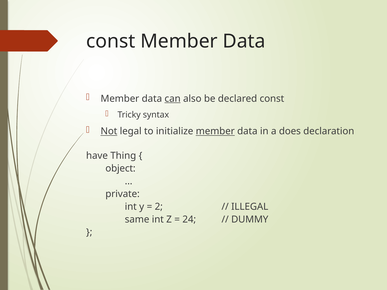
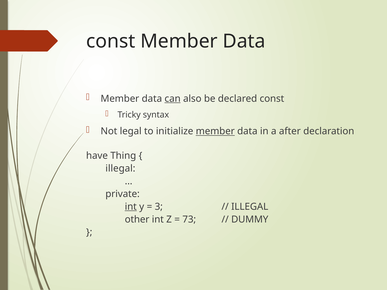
Not underline: present -> none (109, 131)
does: does -> after (290, 131)
object: object -> illegal (120, 169)
int underline: none -> present (131, 207)
2: 2 -> 3 (159, 207)
same: same -> other (137, 220)
24: 24 -> 73 (189, 220)
